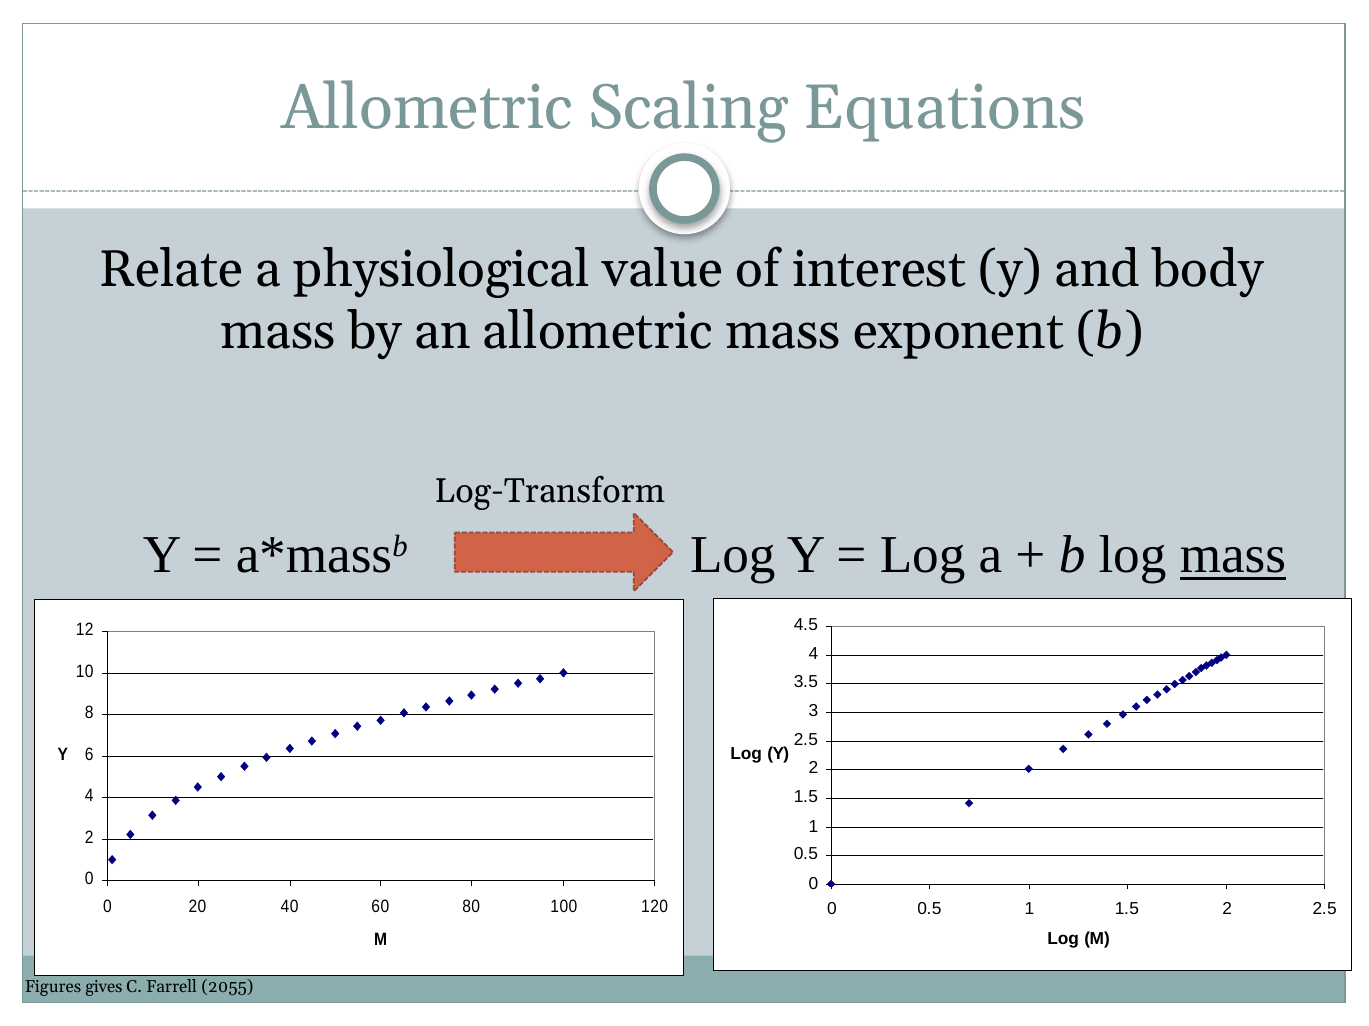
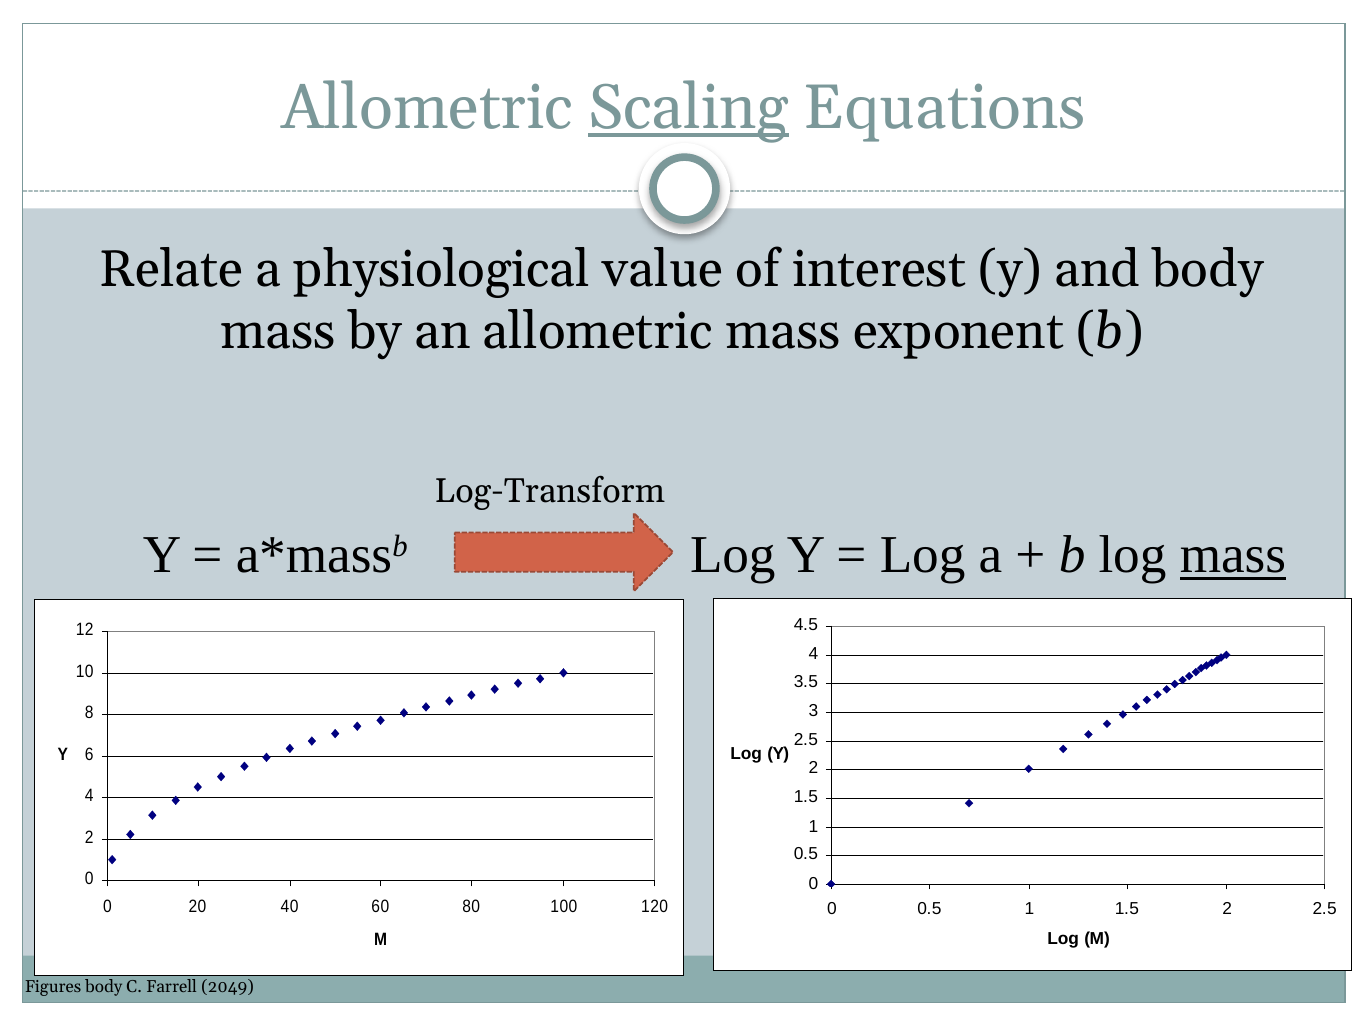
Scaling underline: none -> present (688, 108)
Figures gives: gives -> body (104, 988)
2055: 2055 -> 2049 (228, 988)
